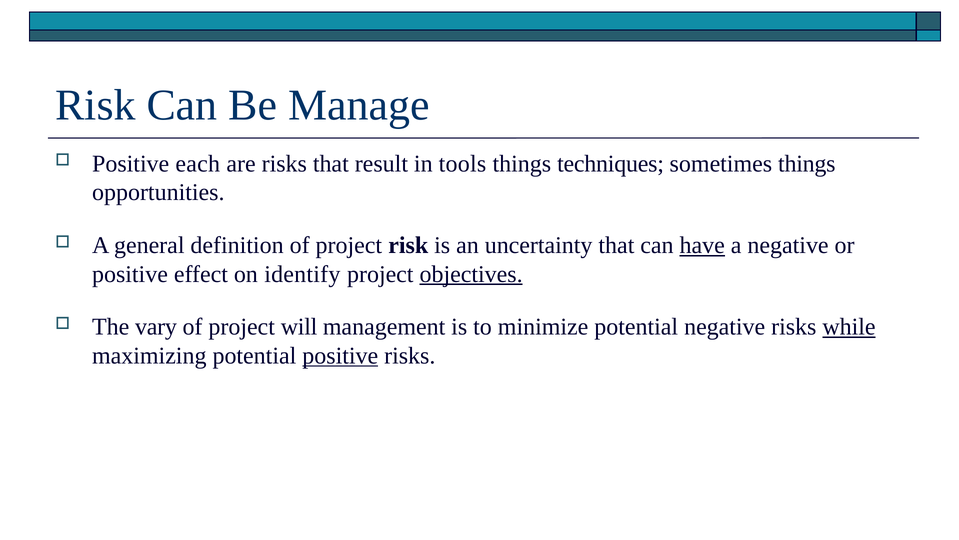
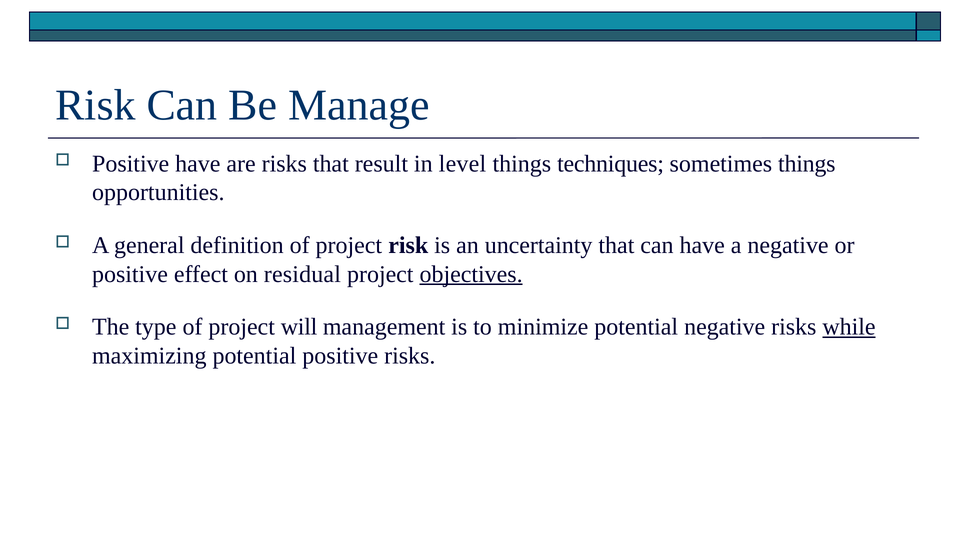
Positive each: each -> have (198, 164)
tools: tools -> level (462, 164)
have underline: present -> none (702, 245)
identify: identify -> residual (302, 274)
vary: vary -> type (156, 327)
positive underline: present -> none (340, 355)
